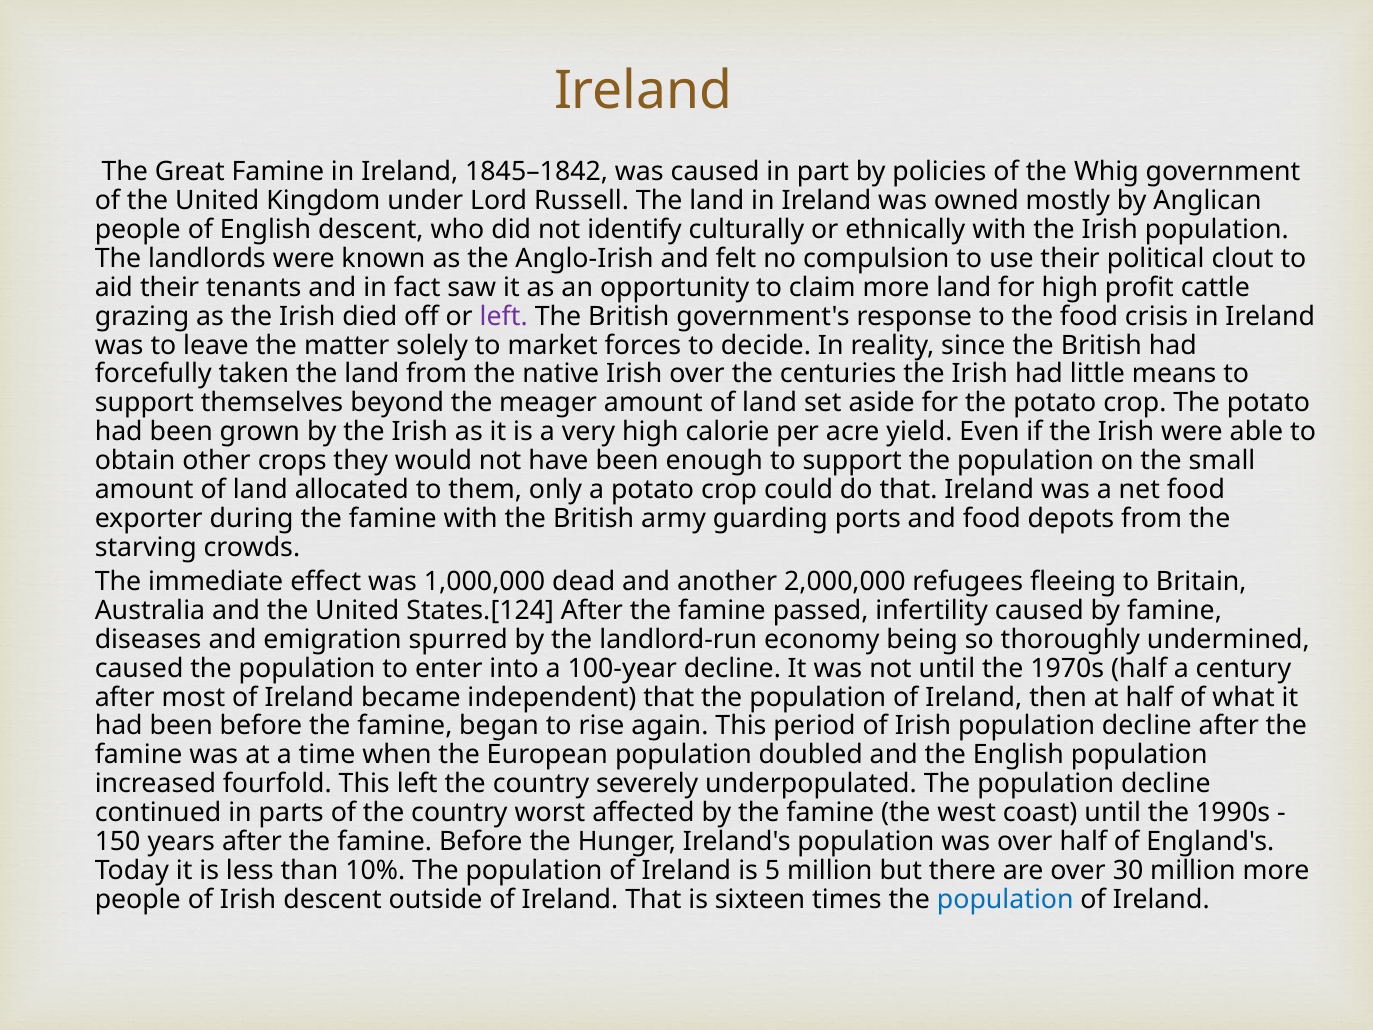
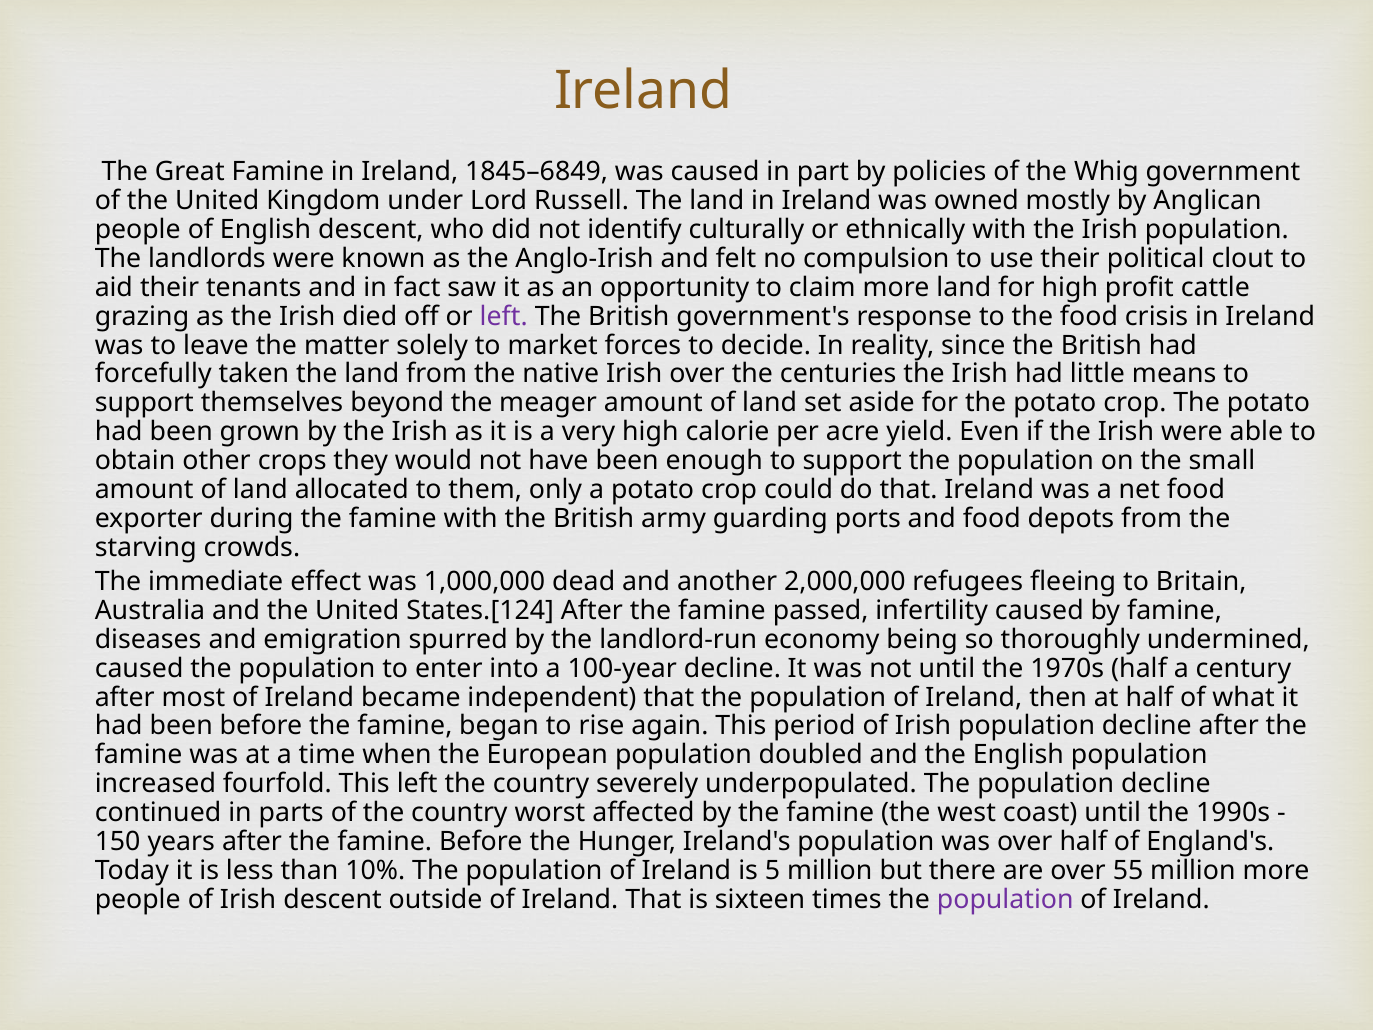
1845–1842: 1845–1842 -> 1845–6849 (537, 172)
30: 30 -> 55 (1128, 870)
population colour: blue -> purple (1005, 899)
